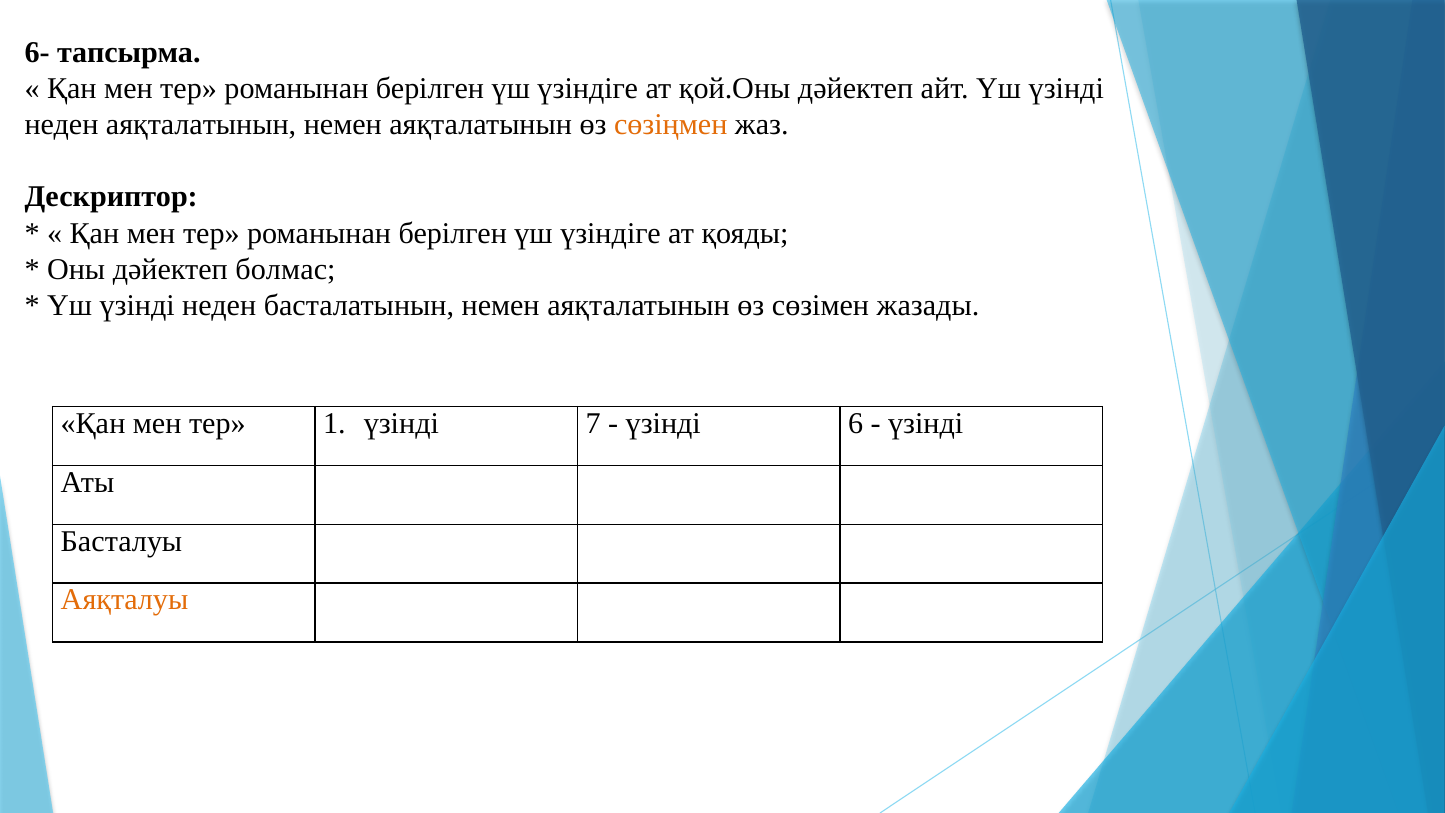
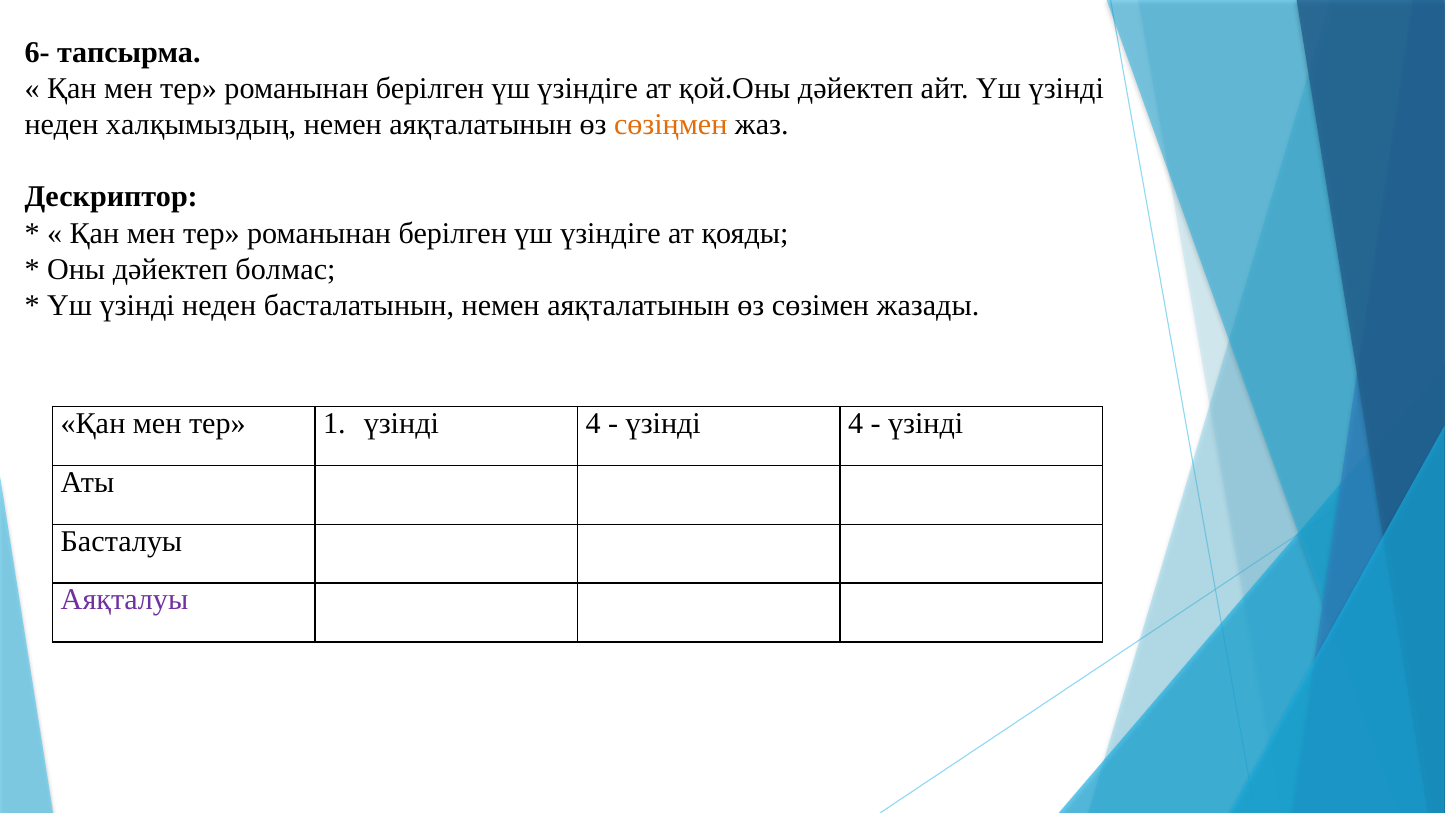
неден аяқталатынын: аяқталатынын -> халқымыздың (201, 125)
7: 7 -> 4 (593, 423)
6: 6 -> 4 (856, 423)
Аяқталуы colour: orange -> purple (124, 600)
